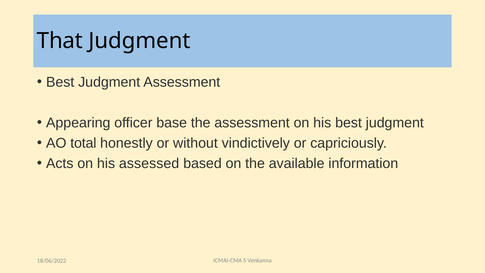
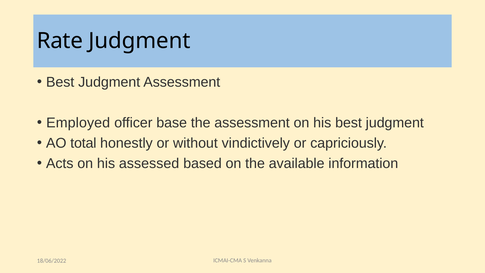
That: That -> Rate (60, 41)
Appearing: Appearing -> Employed (78, 123)
